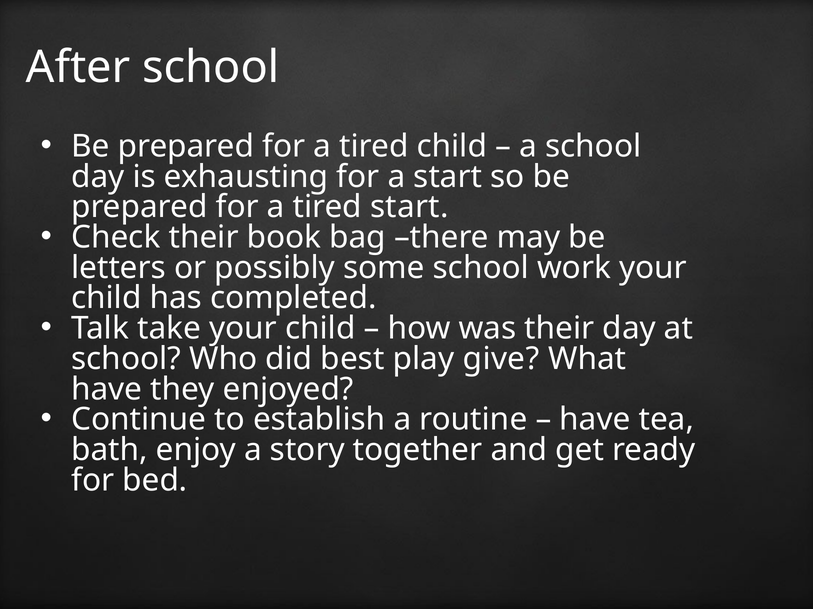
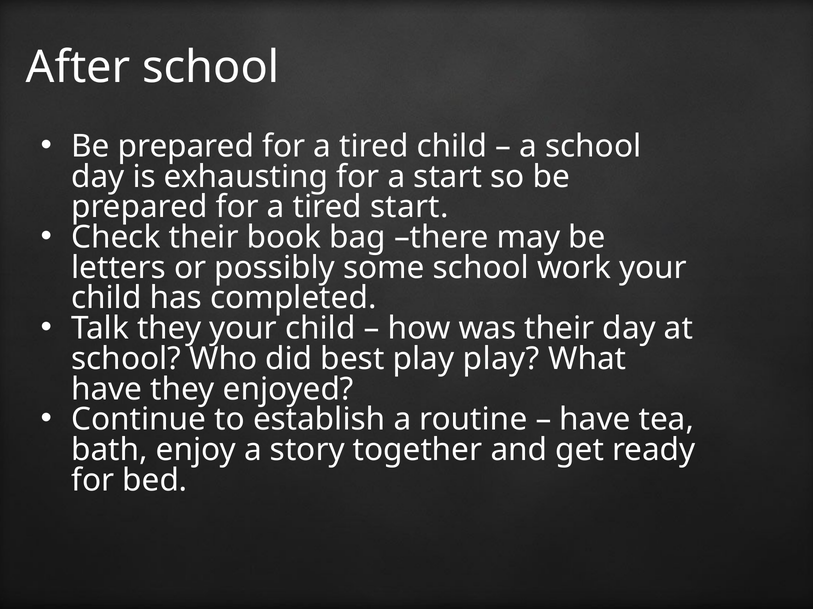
Talk take: take -> they (169, 329)
play give: give -> play (501, 359)
